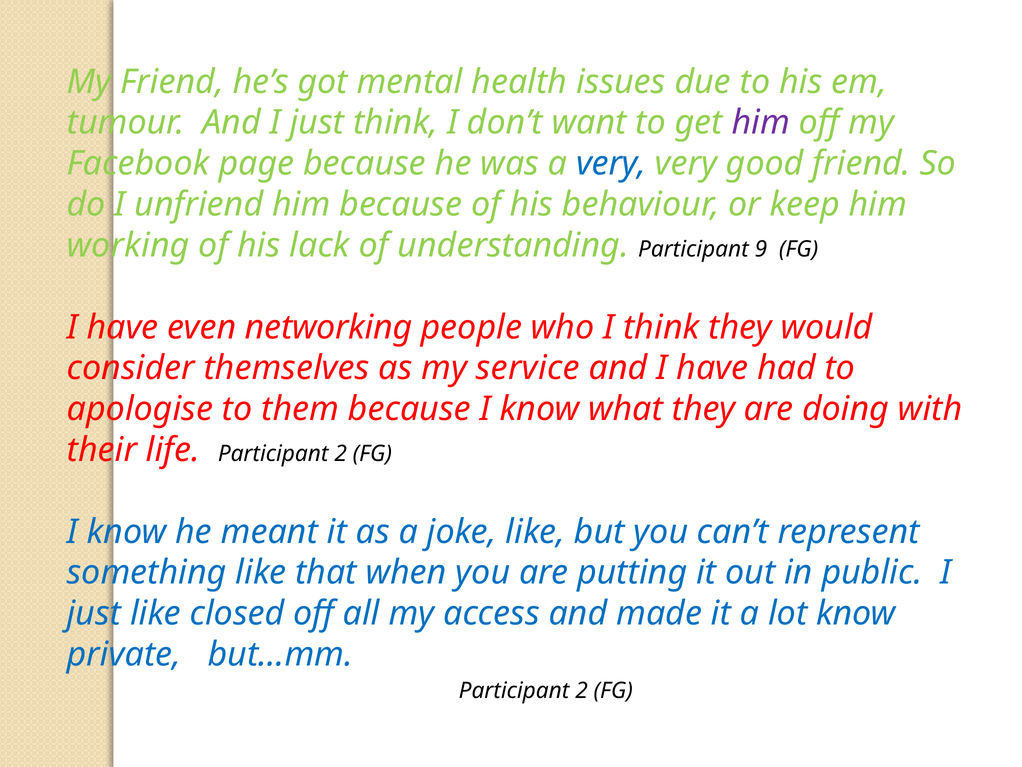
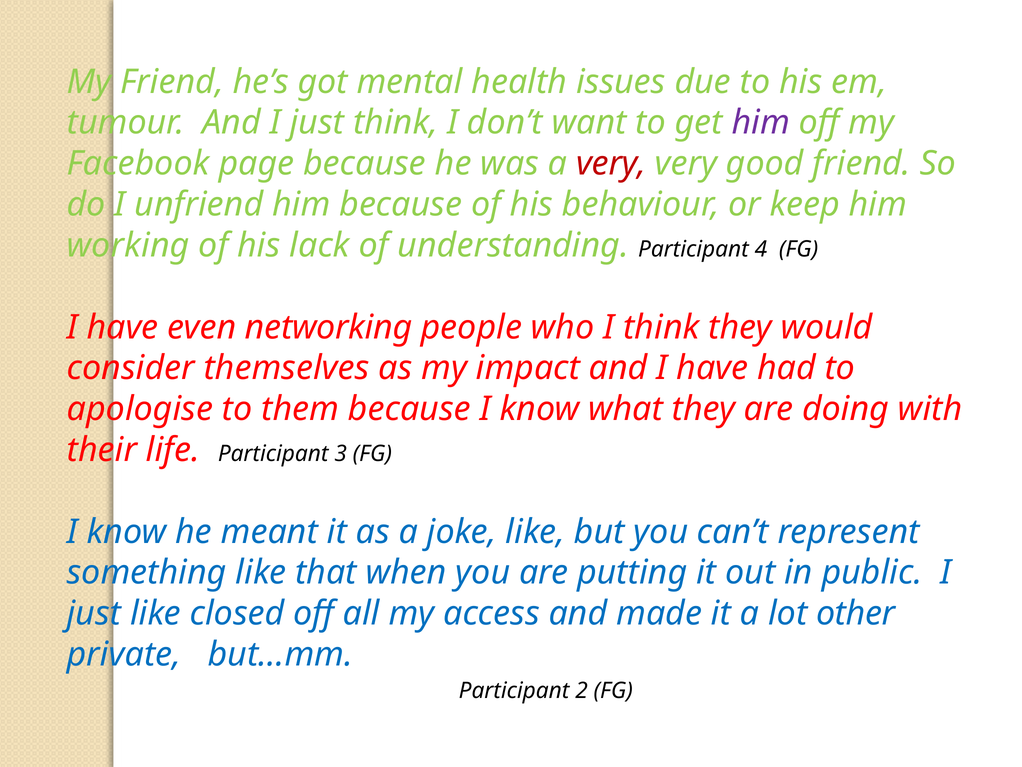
very colour: blue -> red (611, 164)
9: 9 -> 4 (761, 249)
service: service -> impact (528, 368)
life Participant 2: 2 -> 3 (341, 453)
lot know: know -> other (856, 613)
